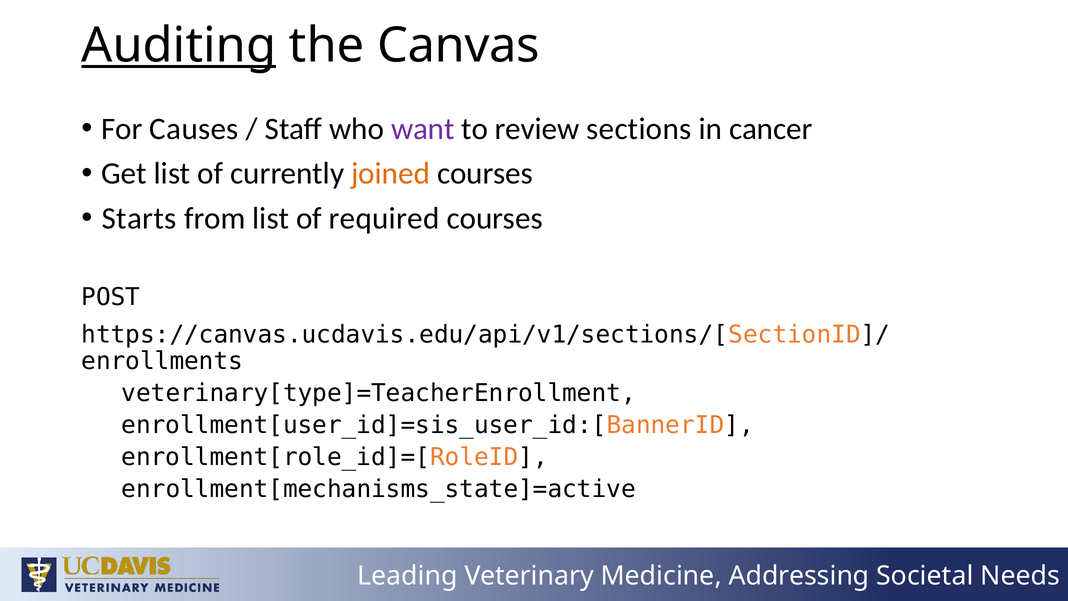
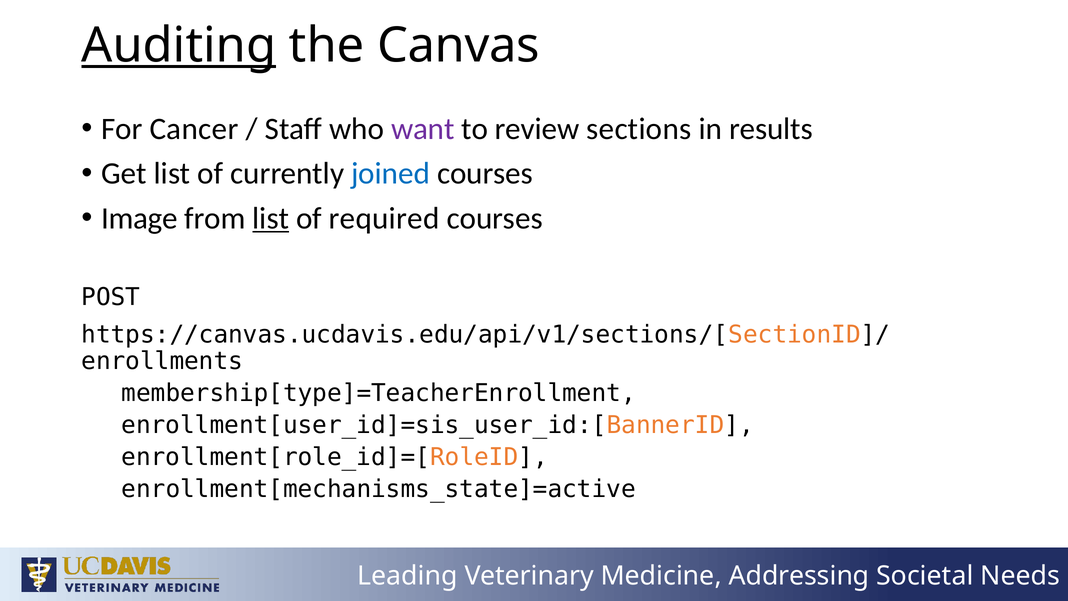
Causes: Causes -> Cancer (194, 129)
cancer: cancer -> results (771, 129)
joined colour: orange -> blue (391, 173)
Starts: Starts -> Image (140, 218)
list underline: none -> present (271, 218)
veterinary[type]=TeacherEnrollment: veterinary[type]=TeacherEnrollment -> membership[type]=TeacherEnrollment (379, 393)
